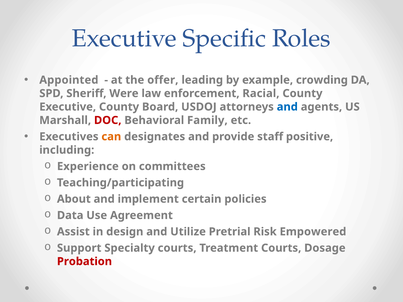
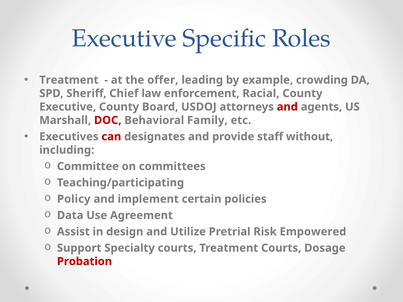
Appointed: Appointed -> Treatment (69, 80)
Were: Were -> Chief (124, 93)
and colour: blue -> red (287, 107)
can colour: orange -> red (111, 137)
positive: positive -> without (310, 137)
Experience: Experience -> Committee (88, 166)
About: About -> Policy (74, 199)
